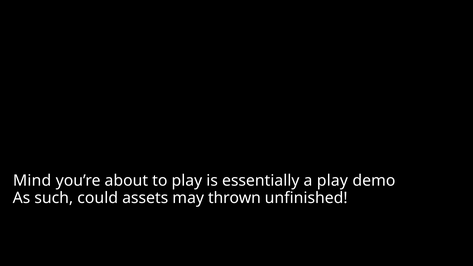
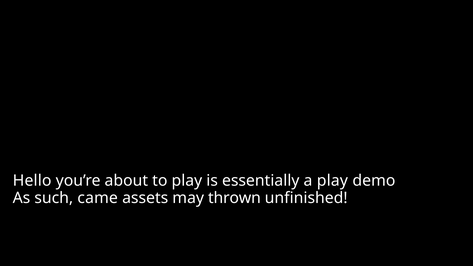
Mind: Mind -> Hello (32, 181)
could: could -> came (98, 198)
